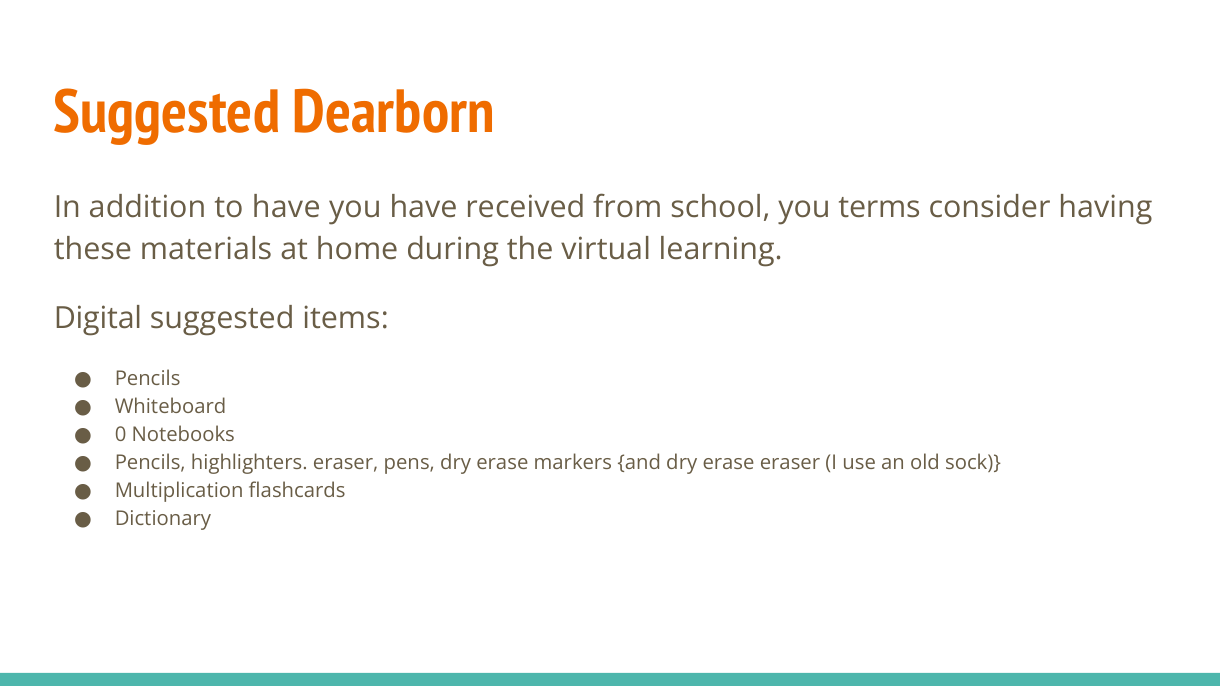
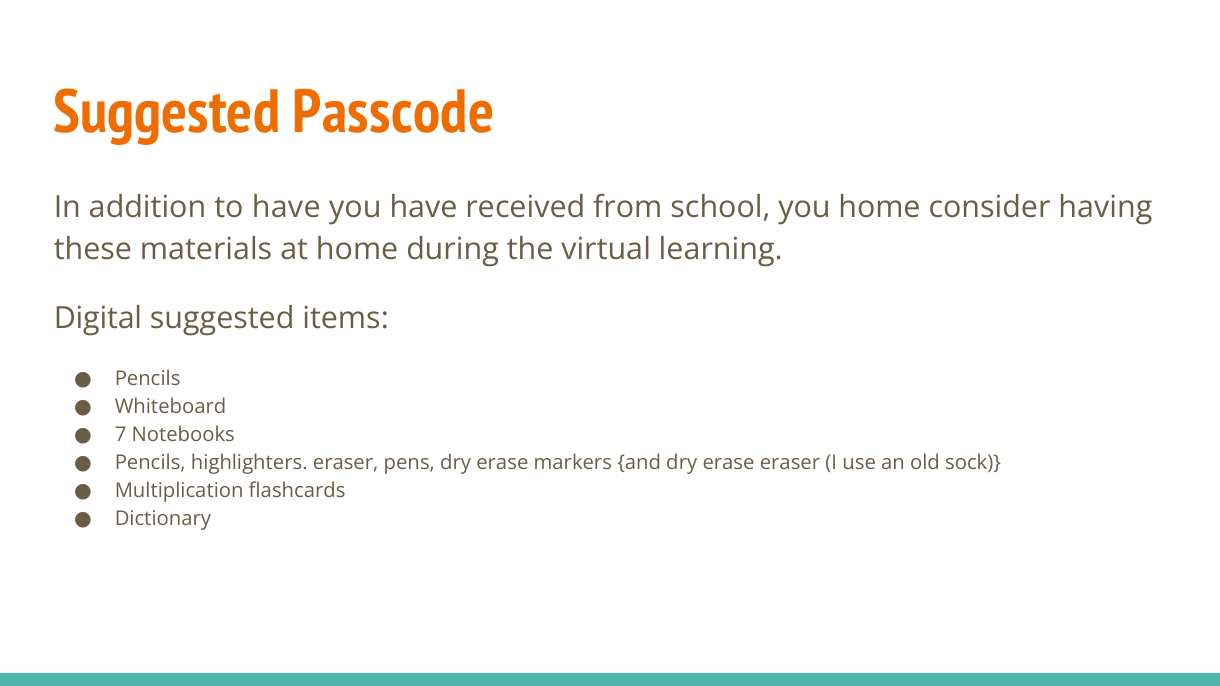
Dearborn: Dearborn -> Passcode (394, 112)
you terms: terms -> home (880, 207)
0: 0 -> 7 (121, 435)
